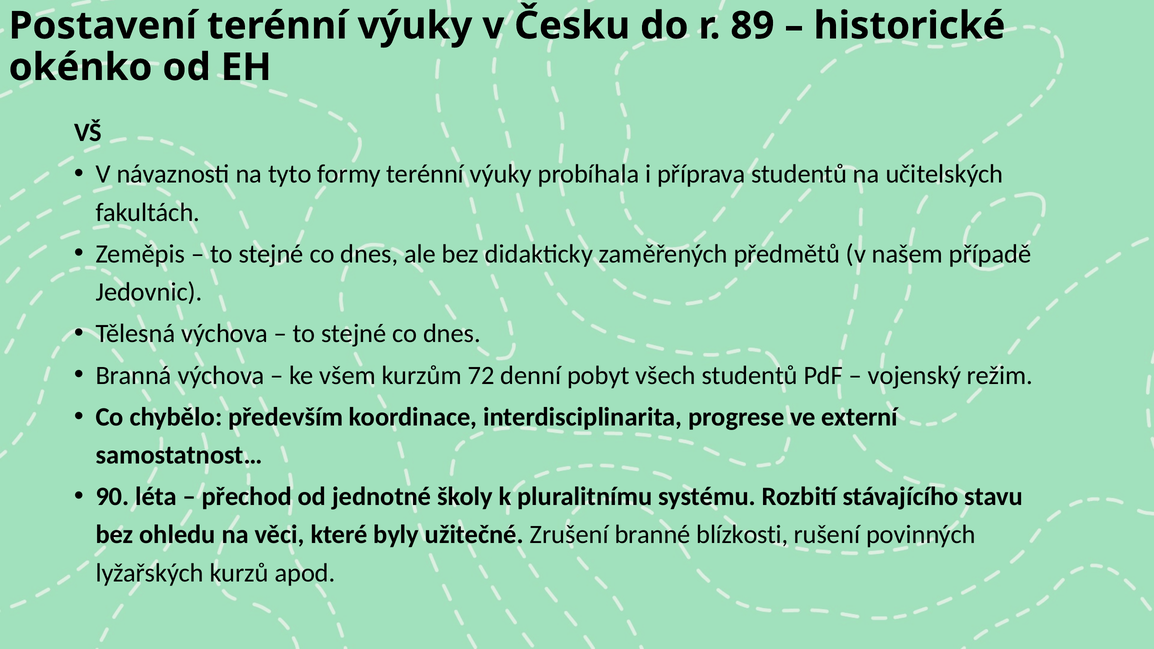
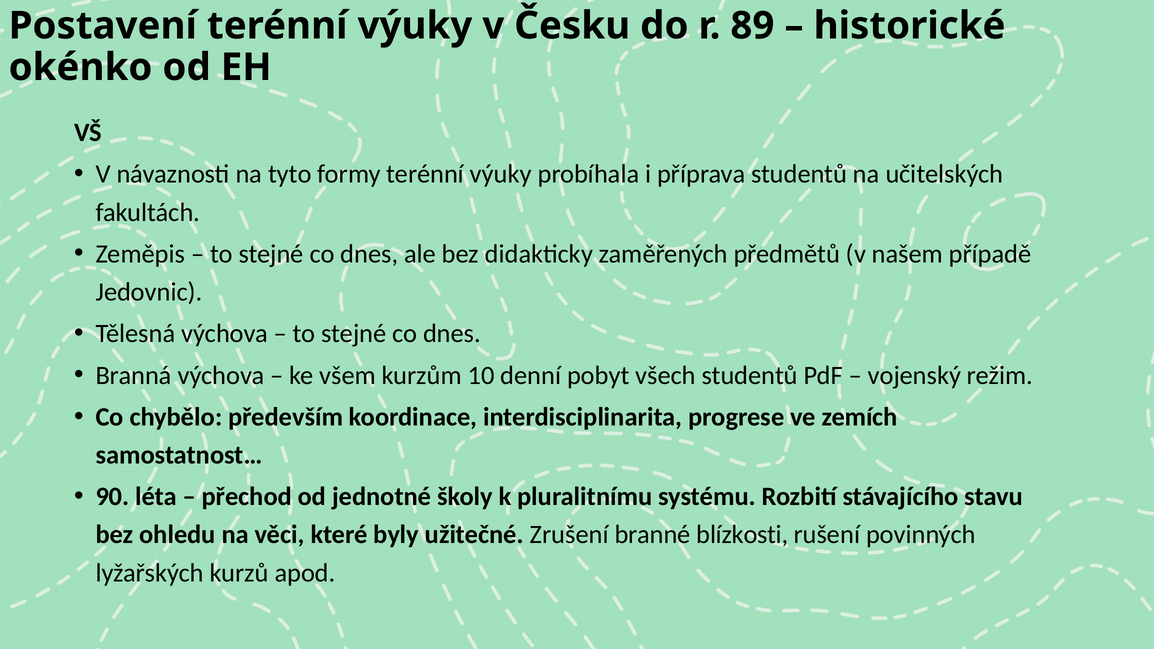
72: 72 -> 10 (481, 375)
externí: externí -> zemích (859, 417)
